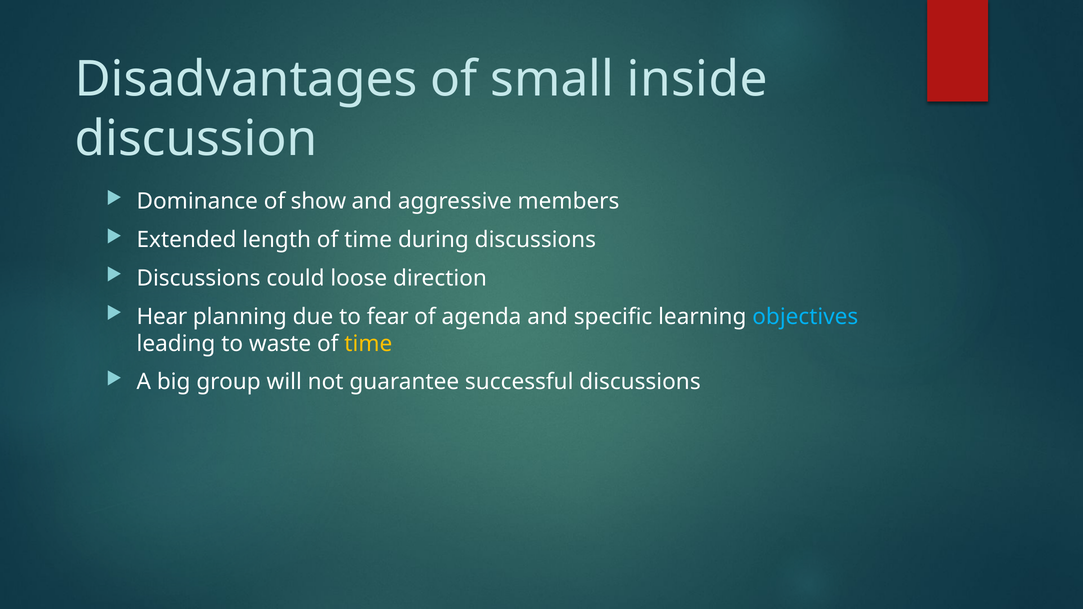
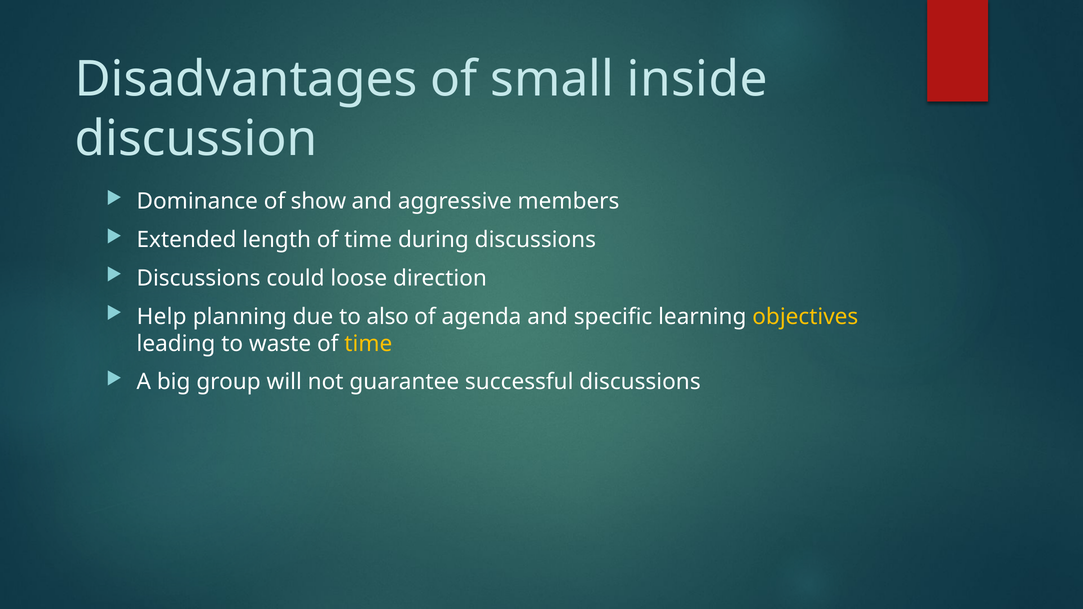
Hear: Hear -> Help (162, 317)
fear: fear -> also (388, 317)
objectives colour: light blue -> yellow (805, 317)
